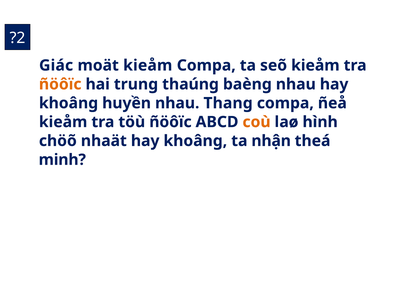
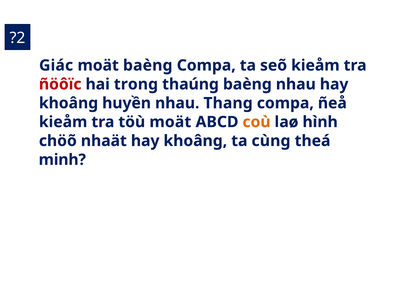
moät kieåm: kieåm -> baèng (148, 65)
ñöôïc colour: orange -> red (60, 84)
trung: trung -> trong (136, 84)
töù ñöôïc: ñöôïc -> moät (170, 122)
nhận: nhận -> cùng (271, 141)
